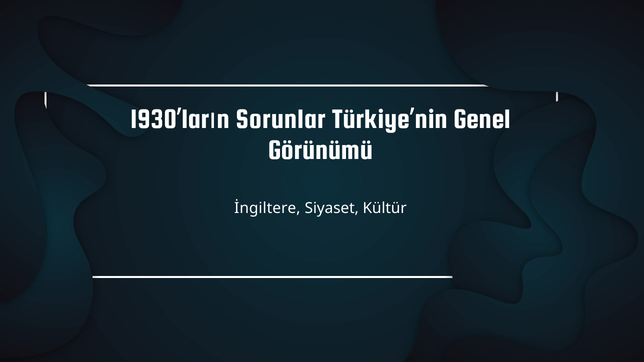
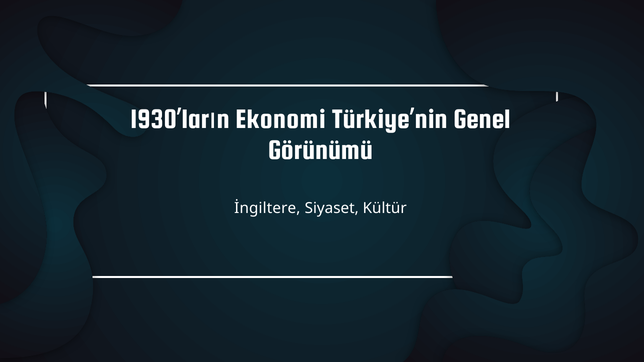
Sorunlar: Sorunlar -> Ekonomi (281, 119)
